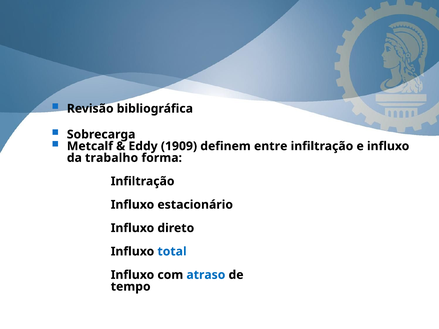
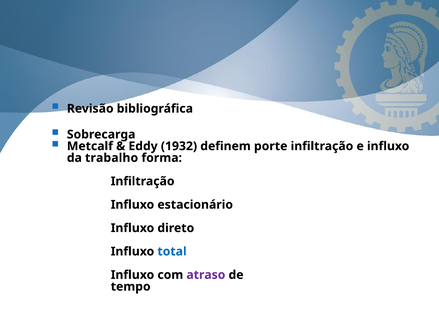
1909: 1909 -> 1932 (179, 146)
entre: entre -> porte (271, 146)
atraso colour: blue -> purple (206, 275)
